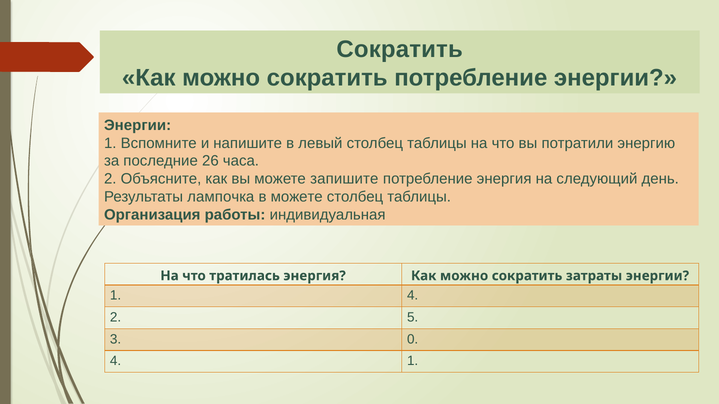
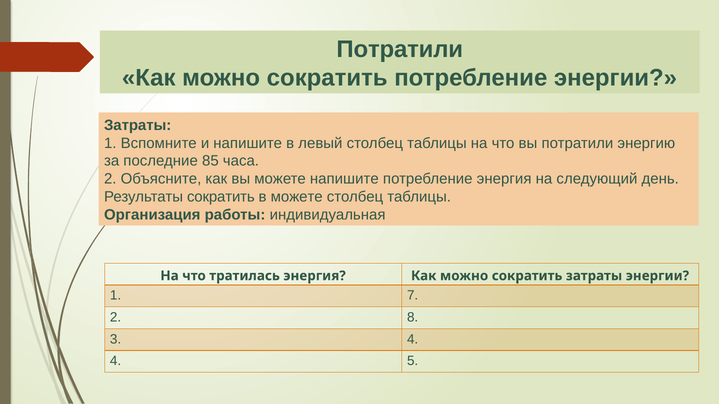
Сократить: Сократить -> Потратили (400, 49)
Энергии: Энергии -> Затраты (138, 125)
26: 26 -> 85 (210, 161)
можете запишите: запишите -> напишите (344, 179)
Результаты лампочка: лампочка -> сократить (221, 197)
1 4: 4 -> 7 (413, 296)
5: 5 -> 8 (413, 318)
3 0: 0 -> 4 (413, 340)
4 1: 1 -> 5 (413, 361)
